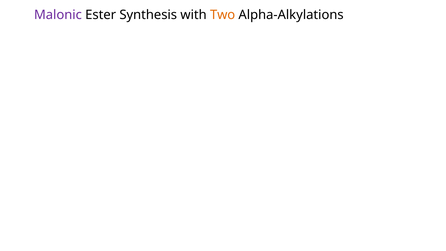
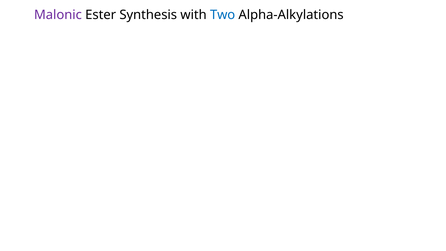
Two colour: orange -> blue (223, 15)
